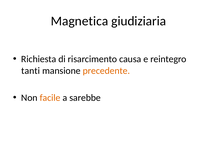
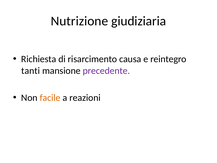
Magnetica: Magnetica -> Nutrizione (79, 21)
precedente colour: orange -> purple (106, 71)
sarebbe: sarebbe -> reazioni (85, 98)
